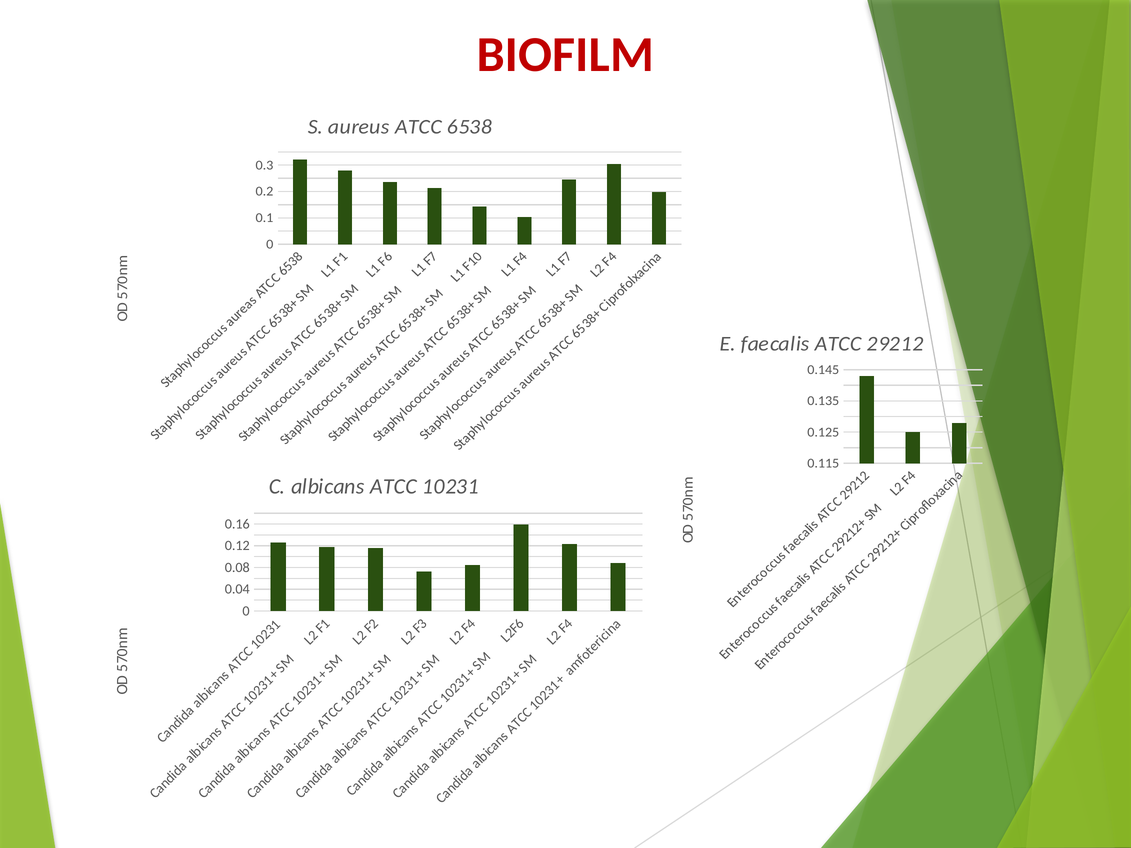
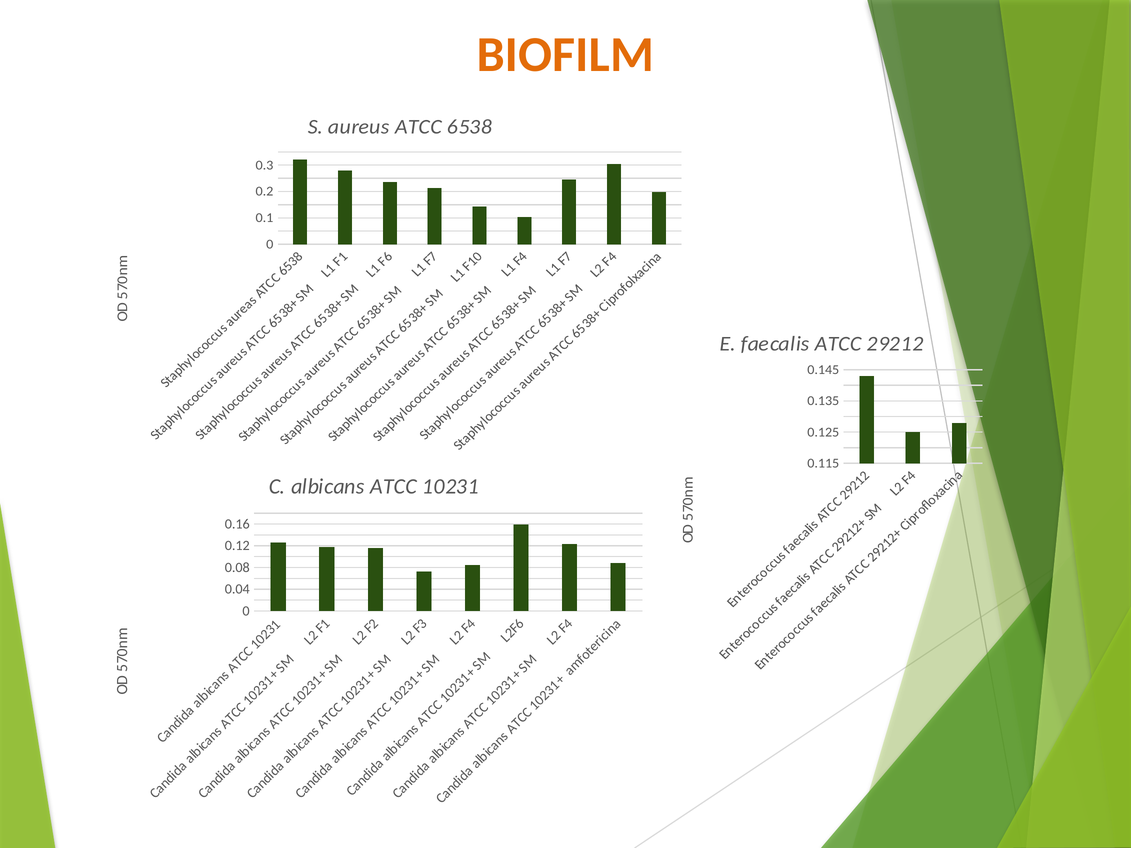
BIOFILM colour: red -> orange (565, 55)
